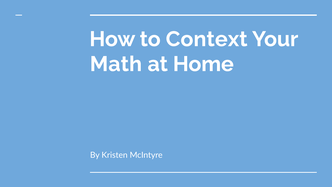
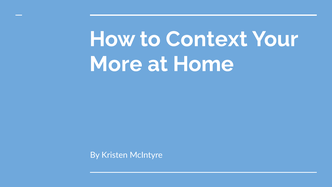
Math: Math -> More (116, 64)
